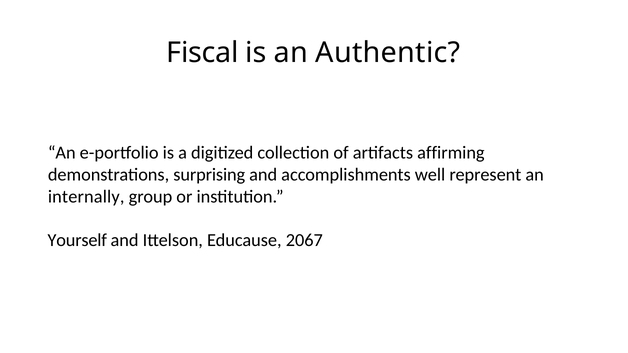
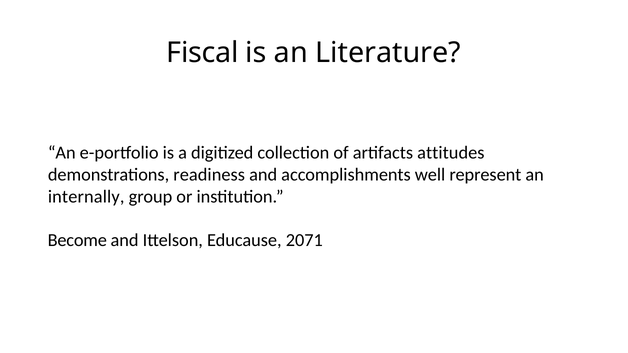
Authentic: Authentic -> Literature (388, 53)
affirming: affirming -> attitudes (451, 153)
surprising: surprising -> readiness (209, 175)
Yourself: Yourself -> Become (77, 241)
2067: 2067 -> 2071 (304, 241)
